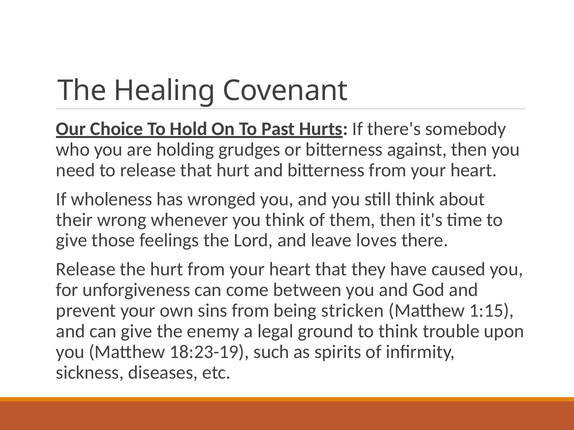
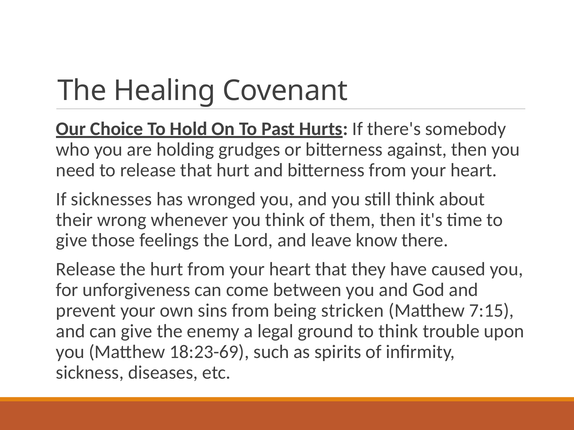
wholeness: wholeness -> sicknesses (111, 199)
loves: loves -> know (377, 241)
1:15: 1:15 -> 7:15 (492, 311)
18:23-19: 18:23-19 -> 18:23-69 (209, 352)
